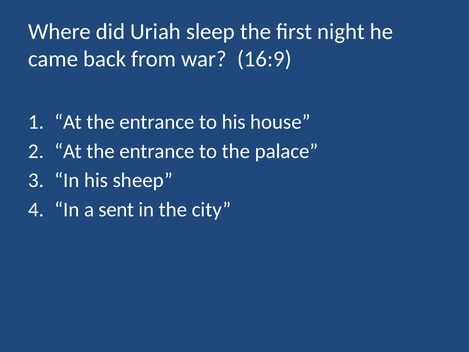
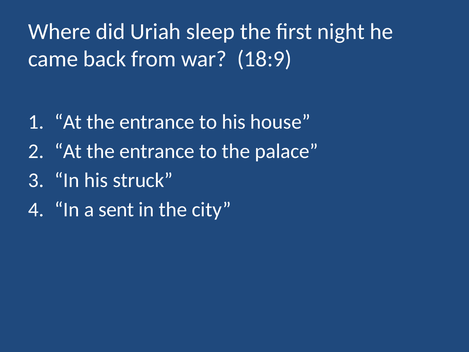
16:9: 16:9 -> 18:9 (264, 59)
sheep: sheep -> struck (143, 180)
